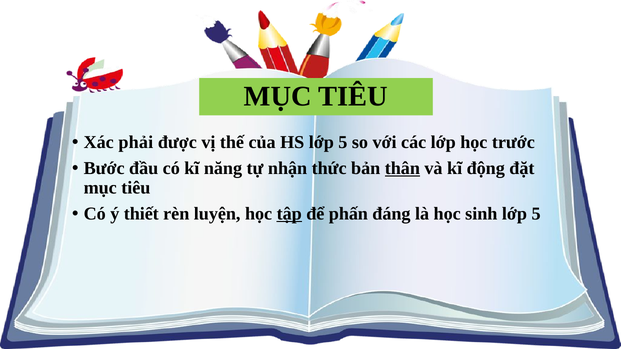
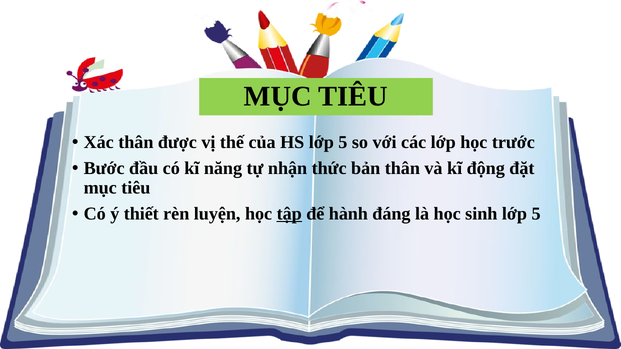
Xác phải: phải -> thân (136, 142)
thân underline: present -> none (402, 168)
phấn: phấn -> hành (348, 214)
